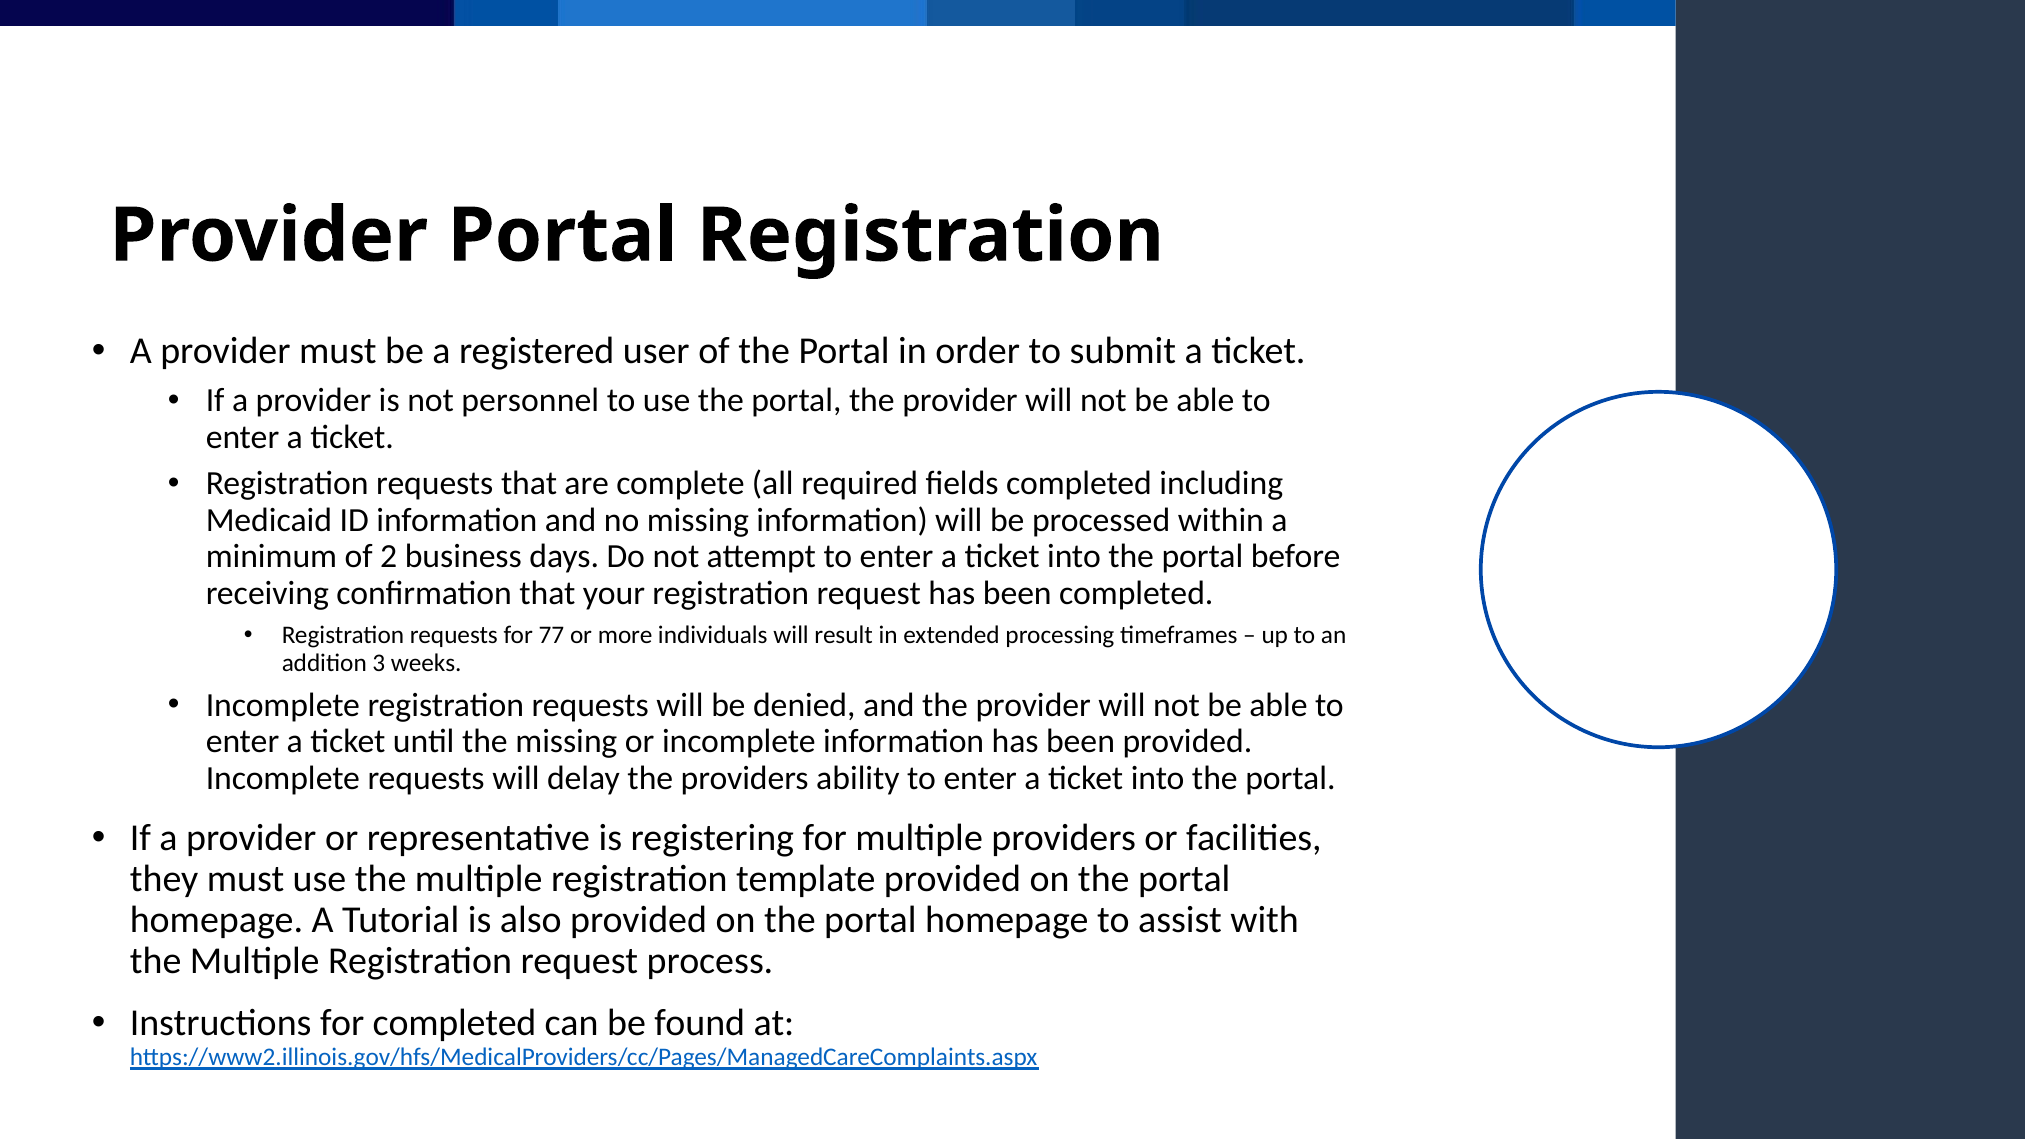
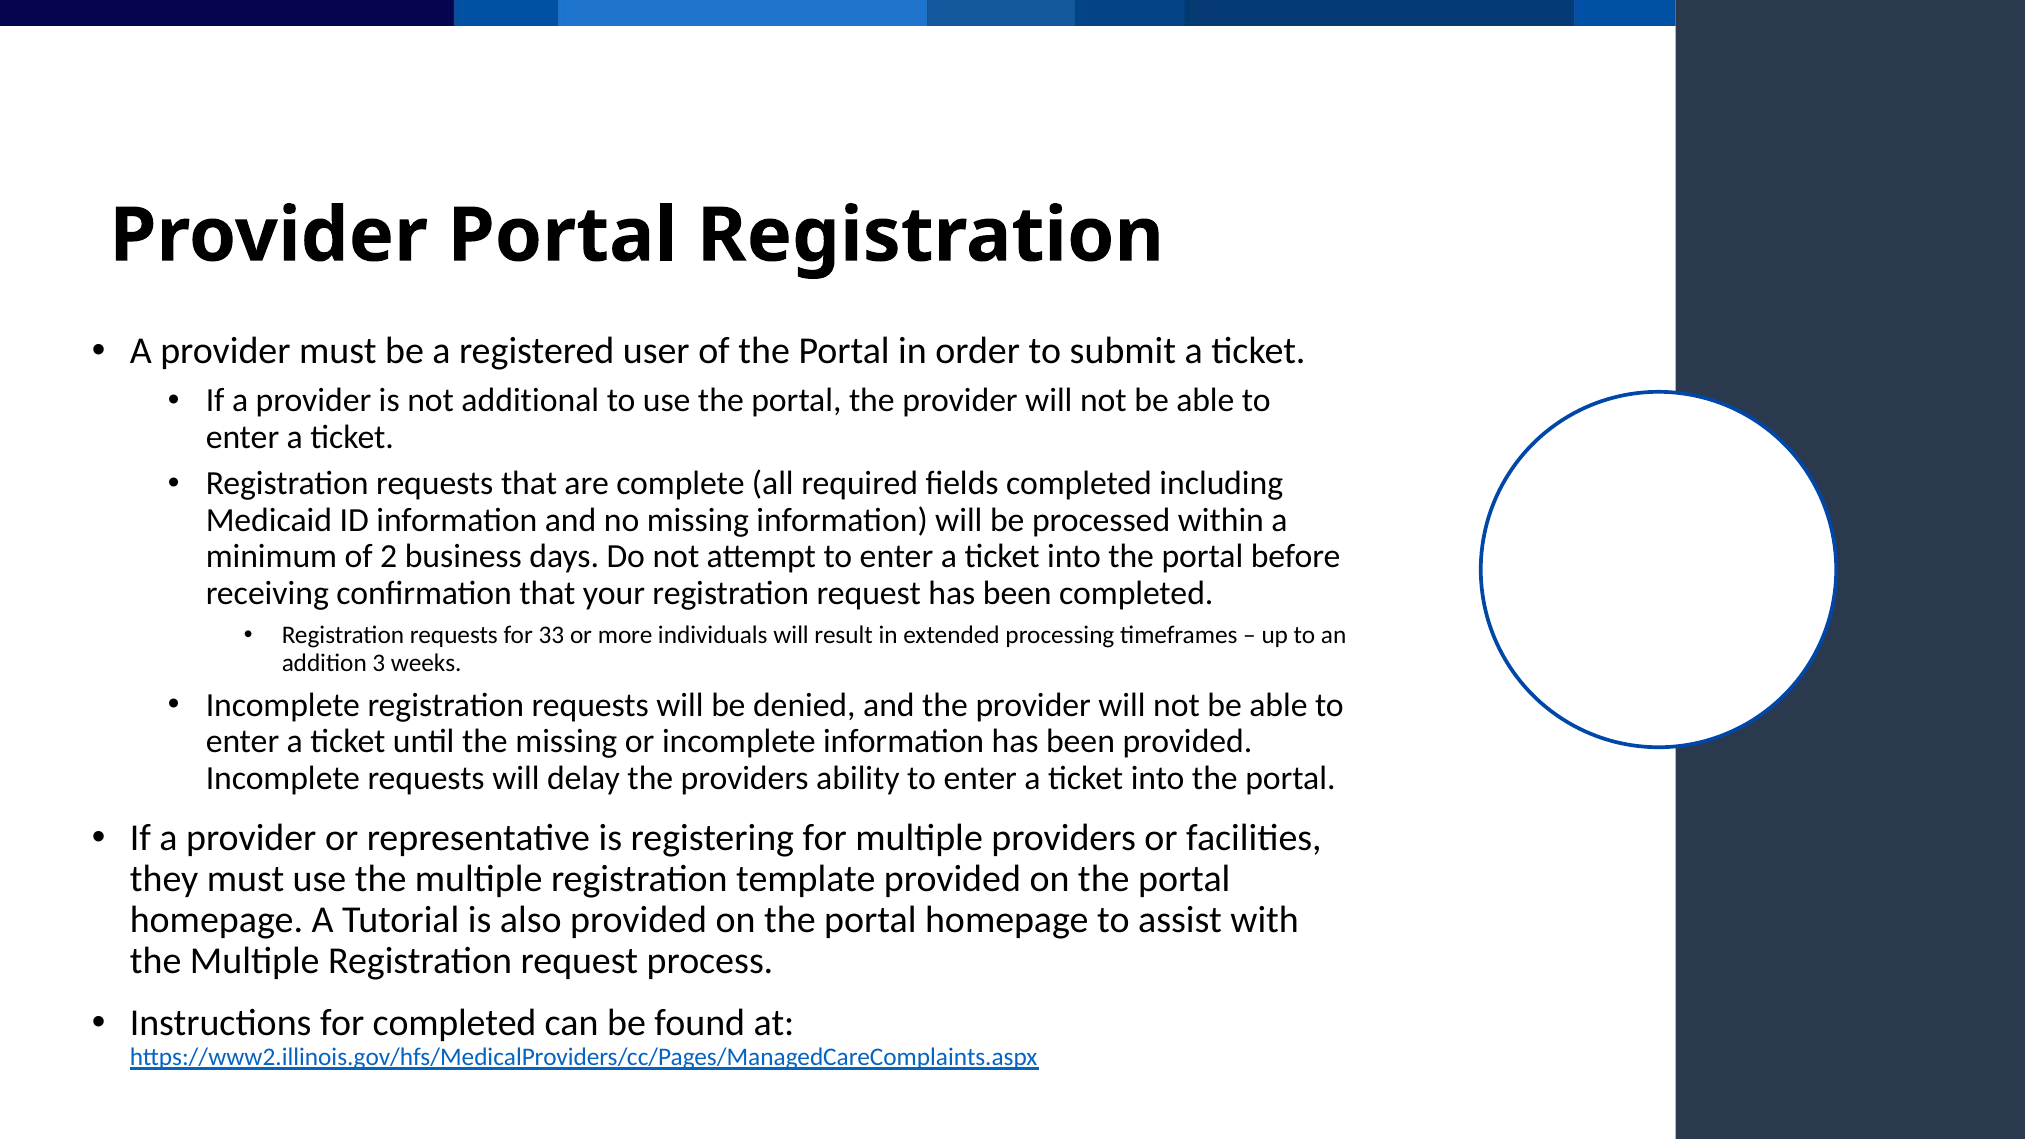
personnel: personnel -> additional (530, 400)
77: 77 -> 33 (551, 636)
